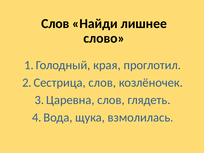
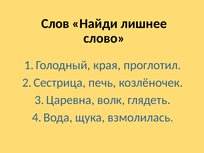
слов: слов -> печь (102, 83)
слов: слов -> волк (111, 100)
